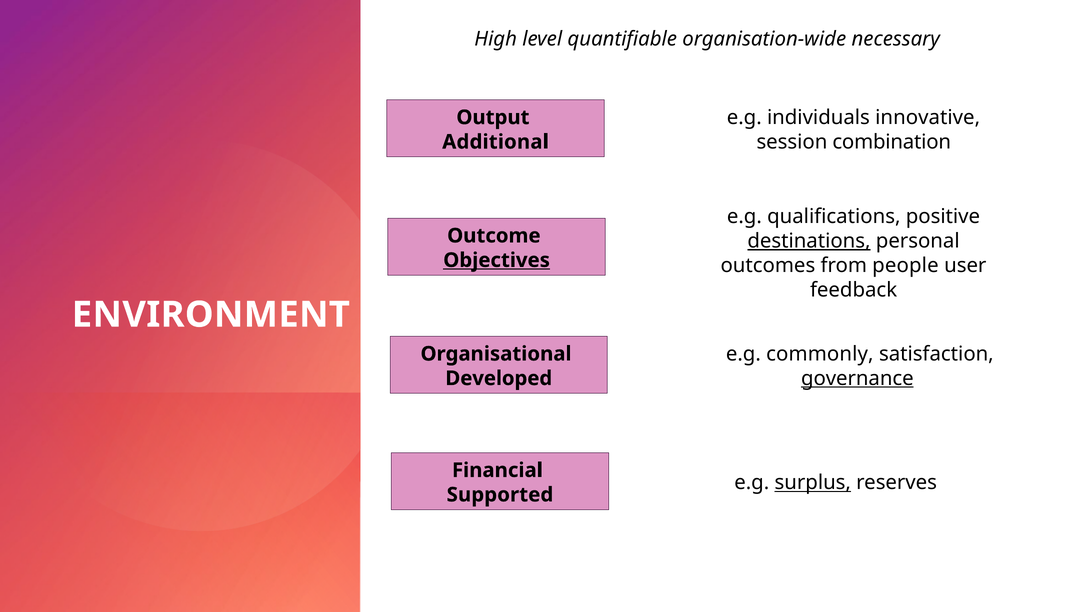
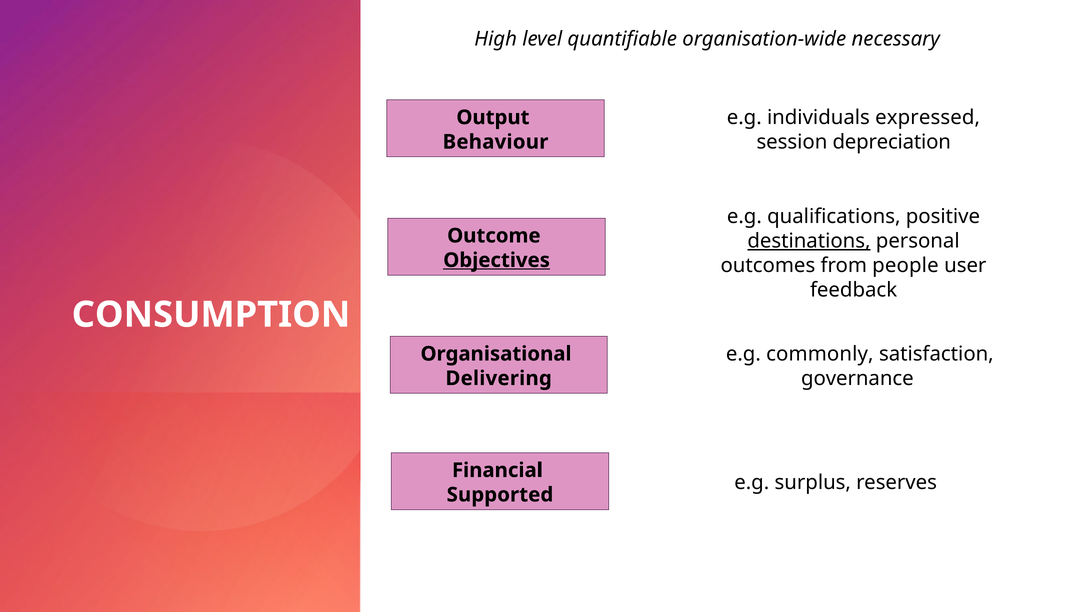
innovative: innovative -> expressed (928, 117)
combination: combination -> depreciation (892, 142)
Additional: Additional -> Behaviour (495, 142)
ENVIRONMENT: ENVIRONMENT -> CONSUMPTION (211, 315)
governance underline: present -> none (857, 378)
Developed: Developed -> Delivering (499, 378)
surplus underline: present -> none (813, 483)
